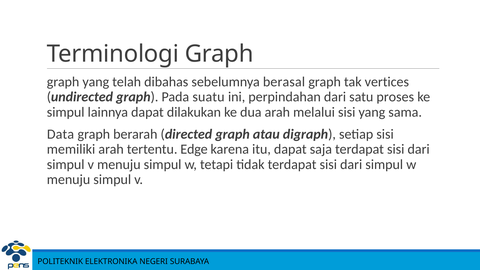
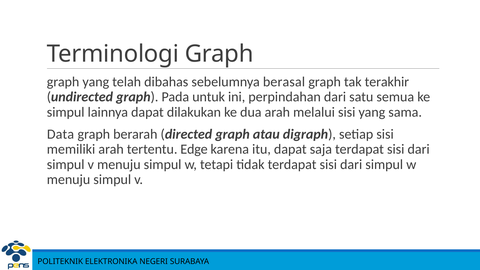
vertices: vertices -> terakhir (387, 82)
suatu: suatu -> untuk (209, 97)
proses: proses -> semua (395, 97)
